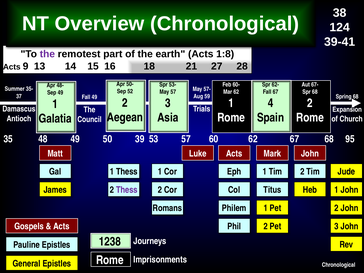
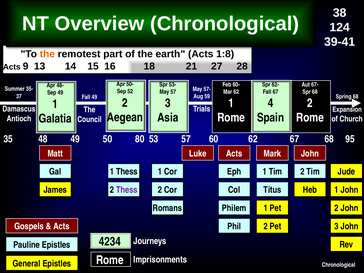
the colour: purple -> orange (47, 54)
39: 39 -> 80 (140, 139)
1238: 1238 -> 4234 (110, 242)
